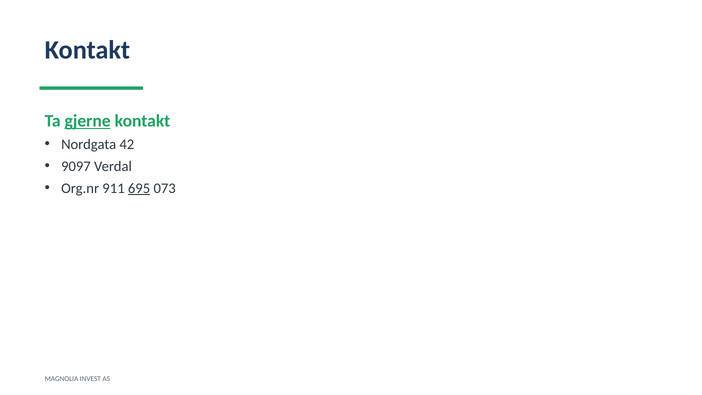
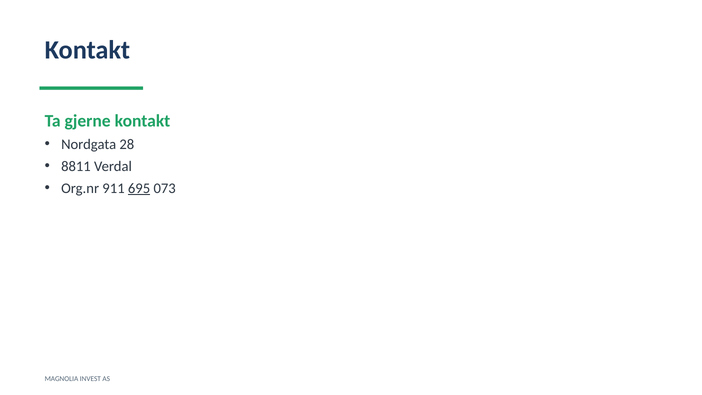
gjerne underline: present -> none (88, 121)
42: 42 -> 28 (127, 144)
9097: 9097 -> 8811 (76, 166)
